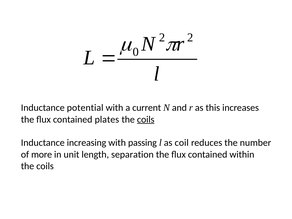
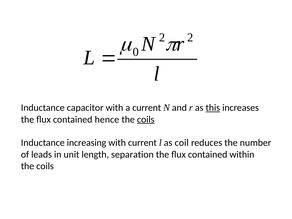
potential: potential -> capacitor (85, 108)
this underline: none -> present (213, 108)
plates: plates -> hence (107, 119)
with passing: passing -> current (142, 143)
more: more -> leads (42, 154)
